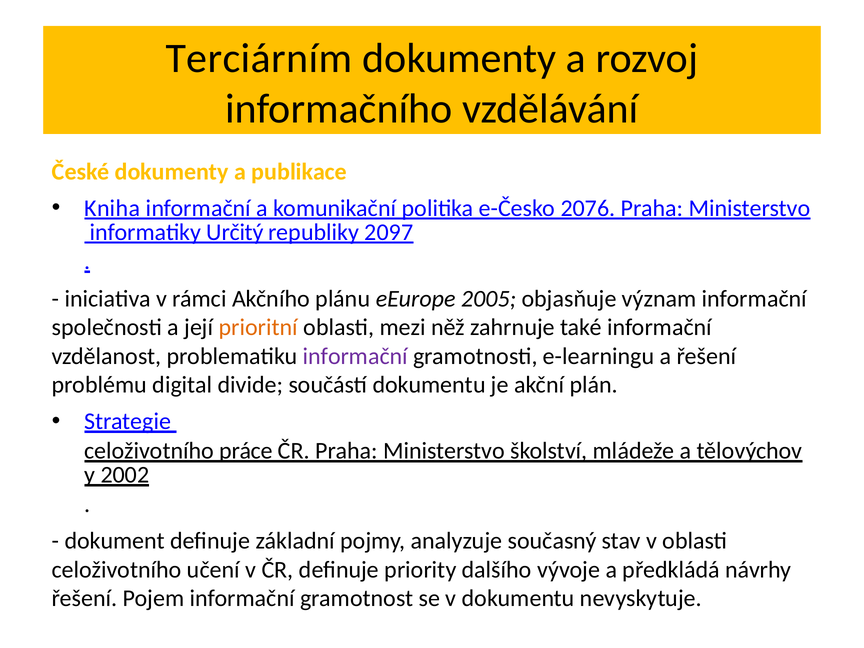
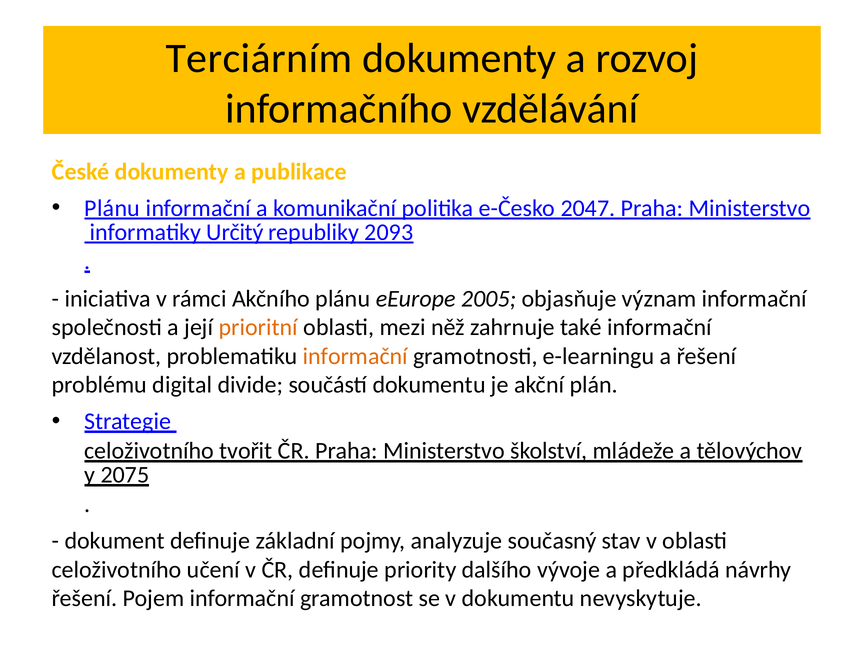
Kniha: Kniha -> Plánu (112, 208)
2076: 2076 -> 2047 (588, 208)
2097: 2097 -> 2093 (389, 232)
informační colour: purple -> orange (355, 356)
práce: práce -> tvořit (246, 451)
2002: 2002 -> 2075 (125, 475)
